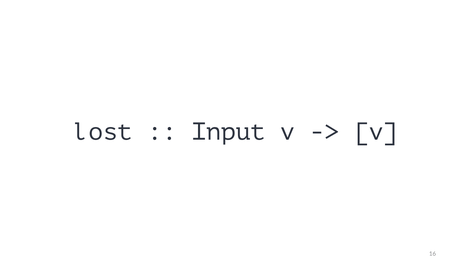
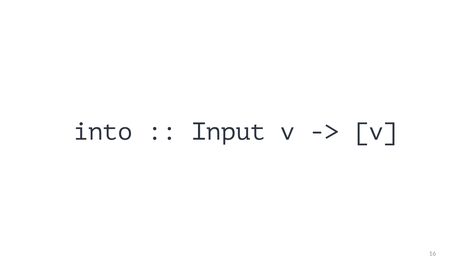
lost: lost -> into (103, 131)
